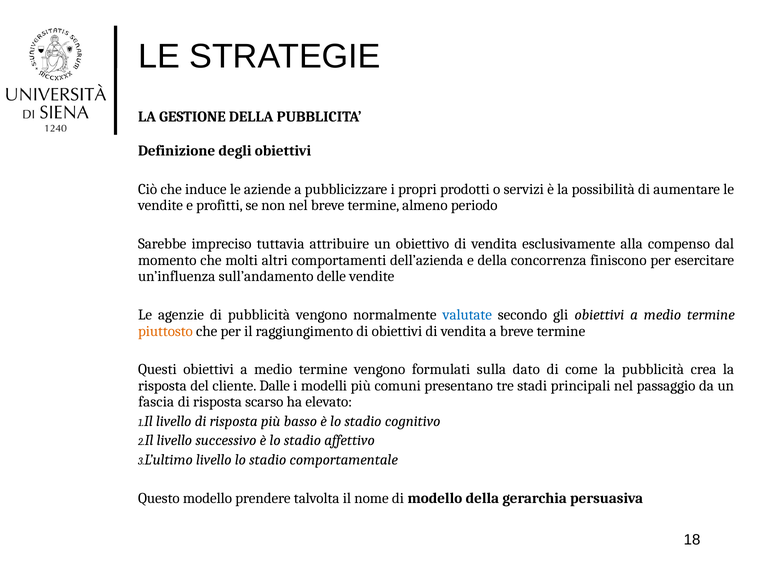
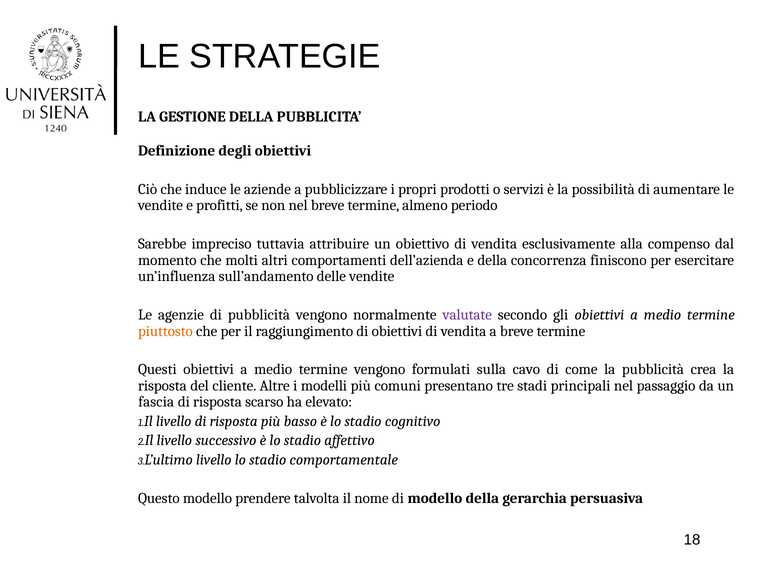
valutate colour: blue -> purple (467, 315)
dato: dato -> cavo (526, 369)
Dalle: Dalle -> Altre (275, 385)
